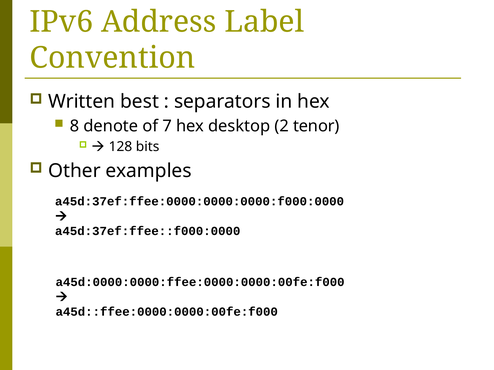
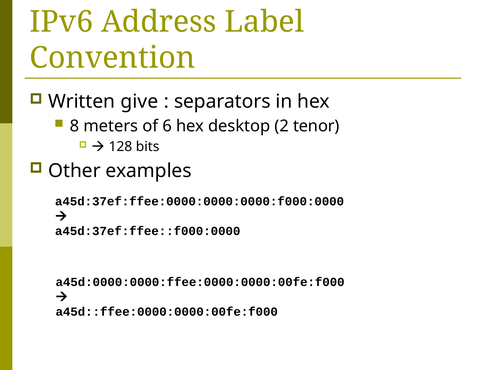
best: best -> give (139, 102)
denote: denote -> meters (111, 126)
7: 7 -> 6 (167, 126)
